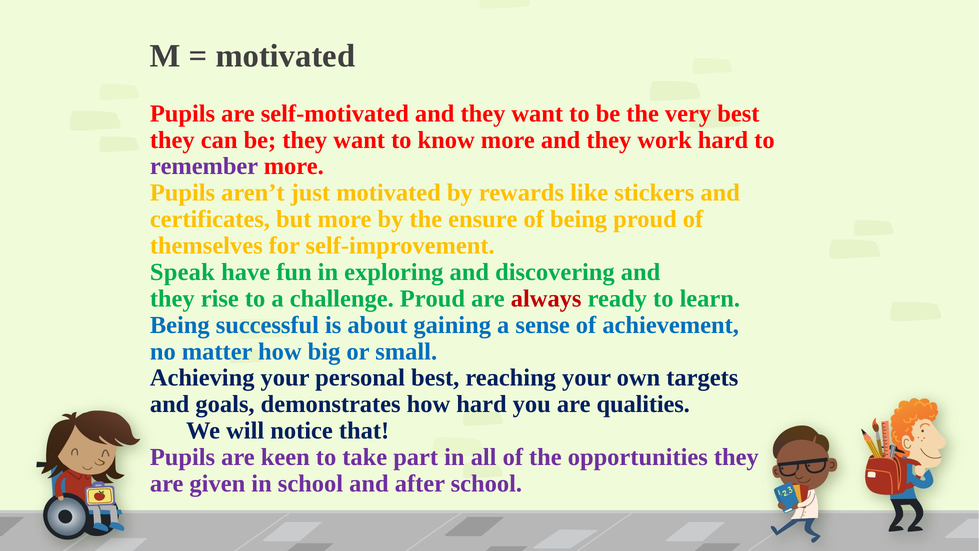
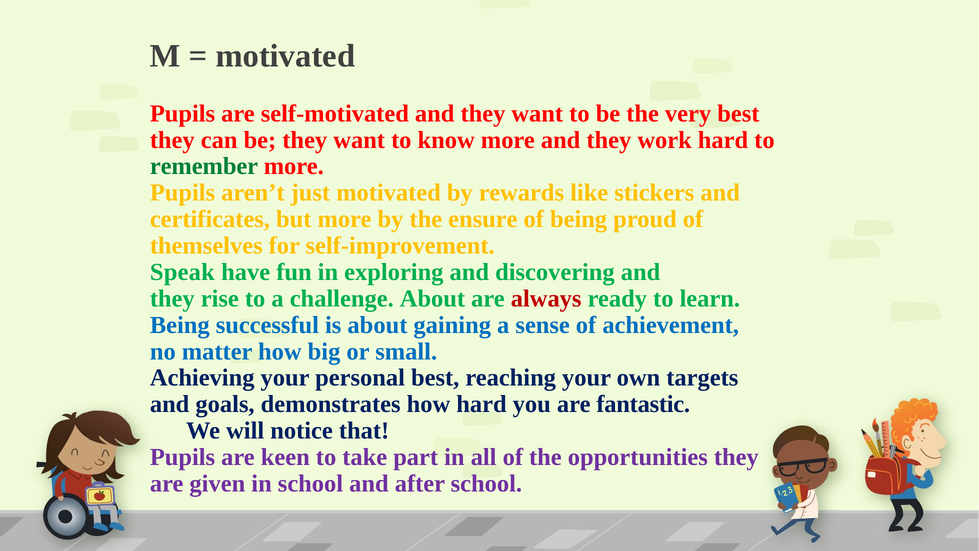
remember colour: purple -> green (204, 166)
challenge Proud: Proud -> About (432, 298)
qualities: qualities -> fantastic (643, 404)
